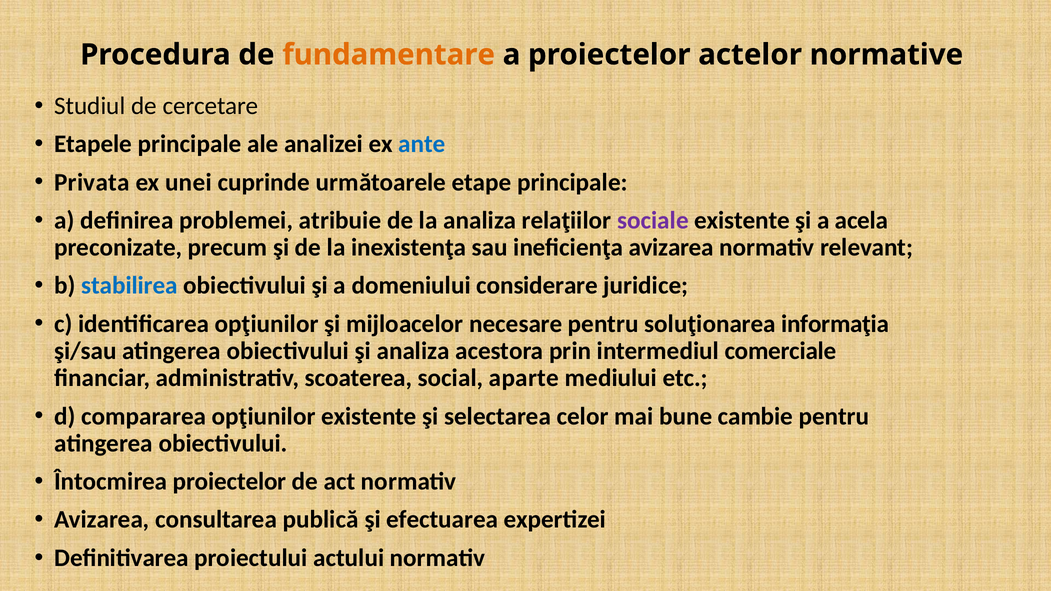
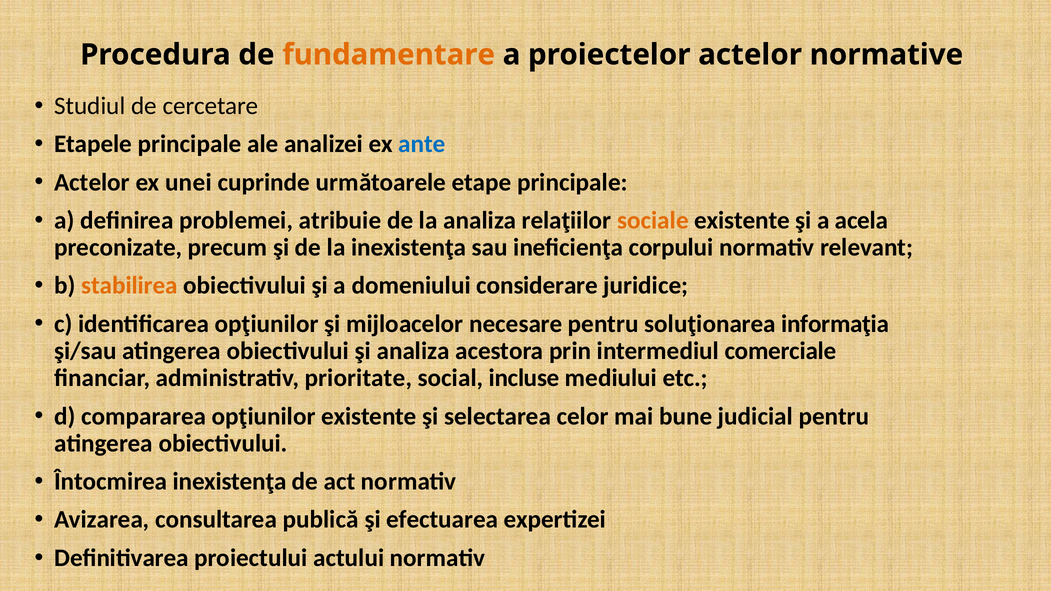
Privata: Privata -> Actelor (92, 182)
sociale colour: purple -> orange (653, 220)
ineficienţa avizarea: avizarea -> corpului (671, 248)
stabilirea colour: blue -> orange (130, 286)
scoaterea: scoaterea -> prioritate (358, 378)
aparte: aparte -> incluse (524, 378)
cambie: cambie -> judicial (755, 416)
Întocmirea proiectelor: proiectelor -> inexistenţa (230, 482)
